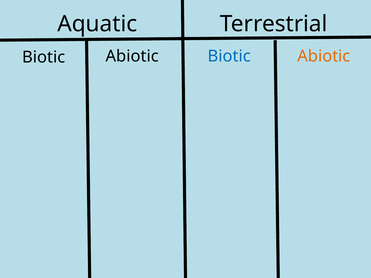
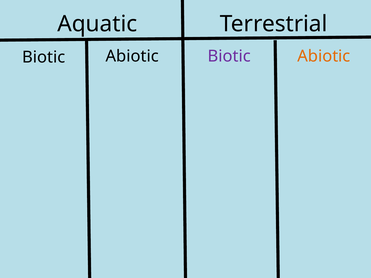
Biotic colour: blue -> purple (229, 56)
